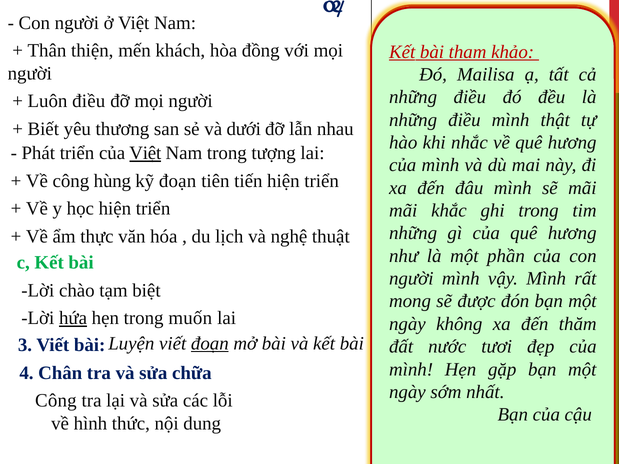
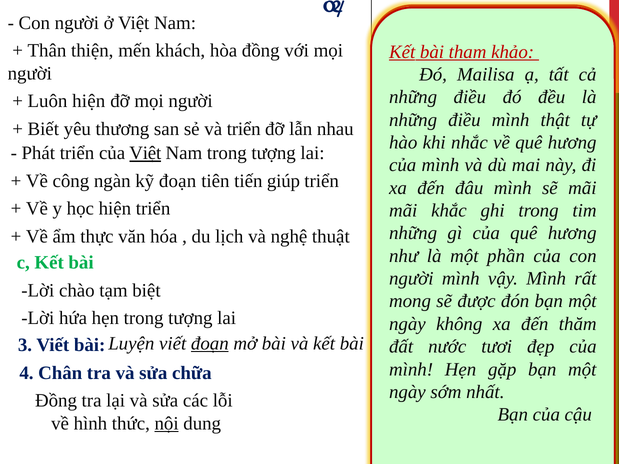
Luôn điều: điều -> hiện (89, 101)
và dưới: dưới -> triển (244, 129)
hùng: hùng -> ngàn (112, 181)
tiến hiện: hiện -> giúp (283, 181)
hứa underline: present -> none (73, 318)
hẹn trong muốn: muốn -> tượng (190, 318)
Công: Công -> Đồng (56, 401)
nội underline: none -> present (167, 424)
